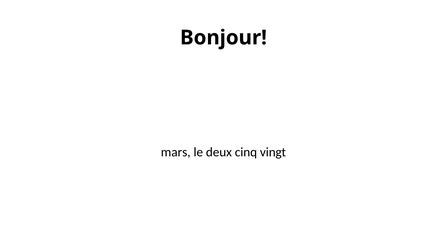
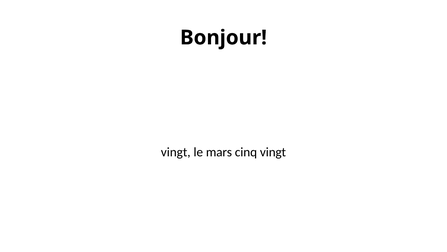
mars: mars -> vingt (176, 152)
deux: deux -> mars (219, 152)
